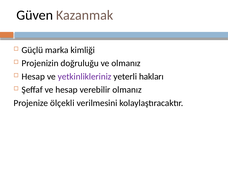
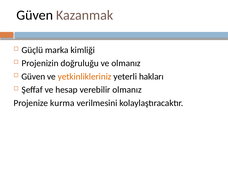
Hesap: Hesap -> Güven (33, 77)
yetkinlikleriniz colour: purple -> orange (85, 77)
ölçekli: ölçekli -> kurma (62, 103)
